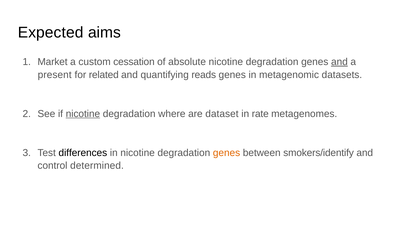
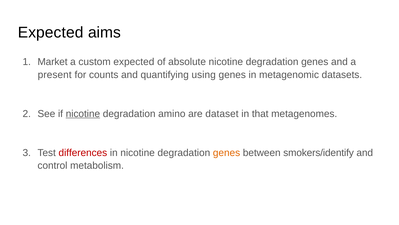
custom cessation: cessation -> expected (134, 62)
and underline: present -> none (339, 62)
related: related -> counts (104, 75)
reads: reads -> using (204, 75)
where: where -> amino (172, 113)
rate: rate -> that (260, 113)
differences colour: black -> red (83, 152)
determined: determined -> metabolism (97, 165)
